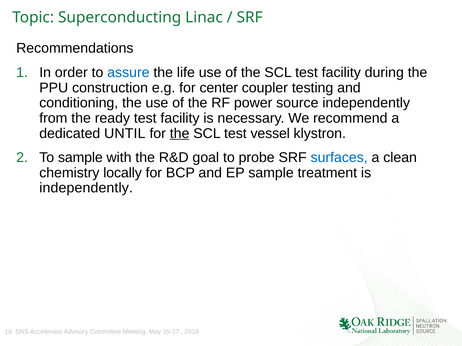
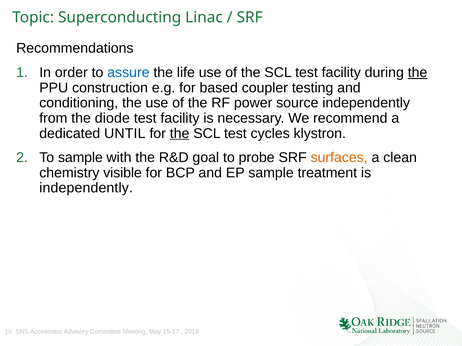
the underline: none -> present (418, 73)
center: center -> based (219, 88)
ready: ready -> diode (112, 118)
vessel: vessel -> cycles (270, 134)
surfaces colour: blue -> orange (339, 158)
locally: locally -> visible (123, 173)
